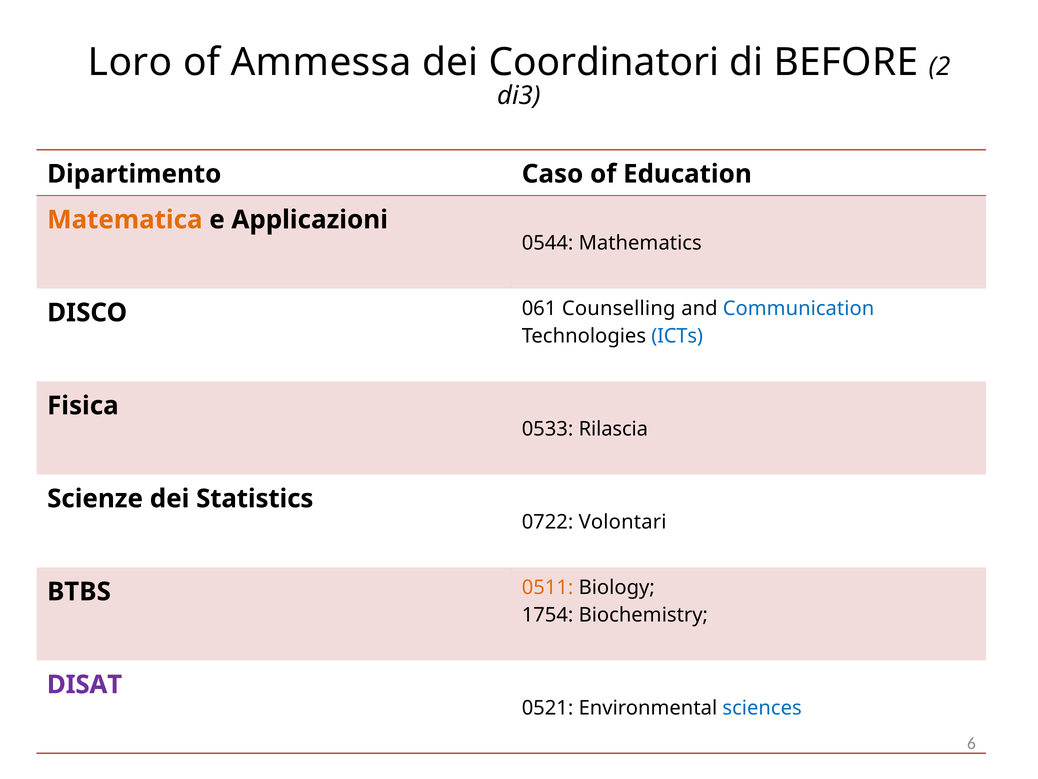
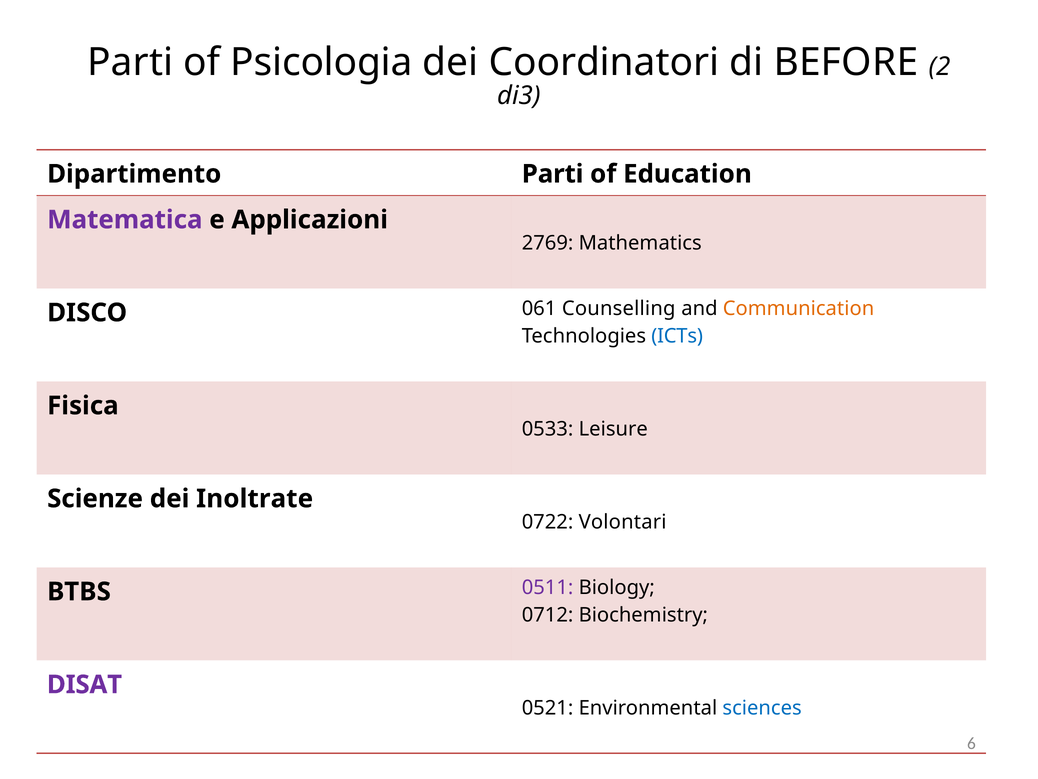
Loro: Loro -> Parti (130, 62)
Ammessa: Ammessa -> Psicologia (322, 62)
Dipartimento Caso: Caso -> Parti (553, 174)
Matematica colour: orange -> purple (125, 220)
0544: 0544 -> 2769 (548, 243)
Communication colour: blue -> orange (799, 308)
Rilascia: Rilascia -> Leisure (613, 429)
Statistics: Statistics -> Inoltrate (255, 498)
0511 colour: orange -> purple (548, 587)
1754: 1754 -> 0712 (548, 615)
